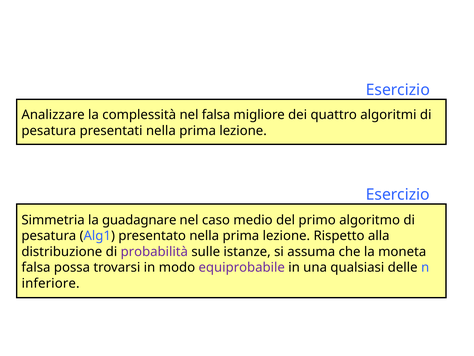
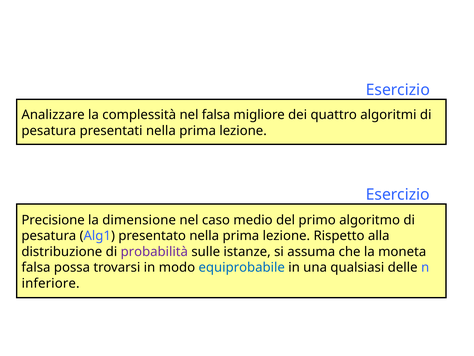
Simmetria: Simmetria -> Precisione (53, 220)
guadagnare: guadagnare -> dimensione (139, 220)
equiprobabile colour: purple -> blue (242, 267)
